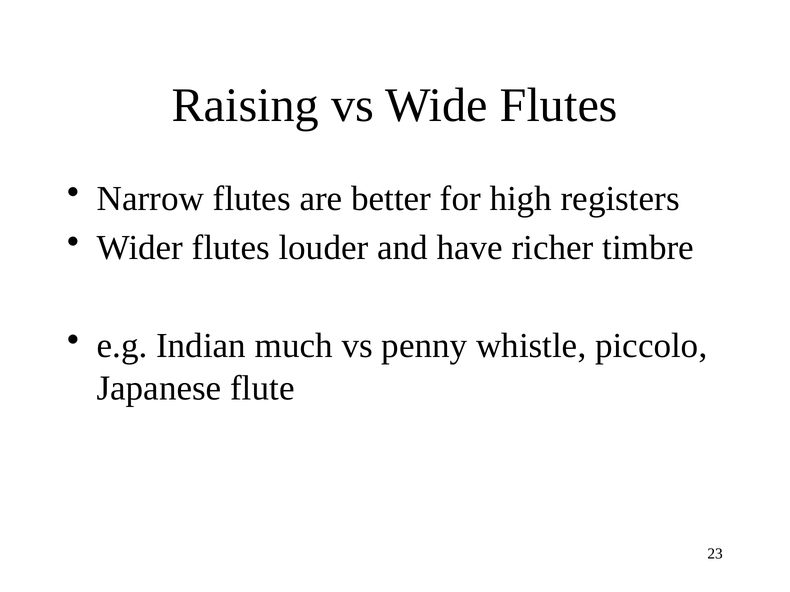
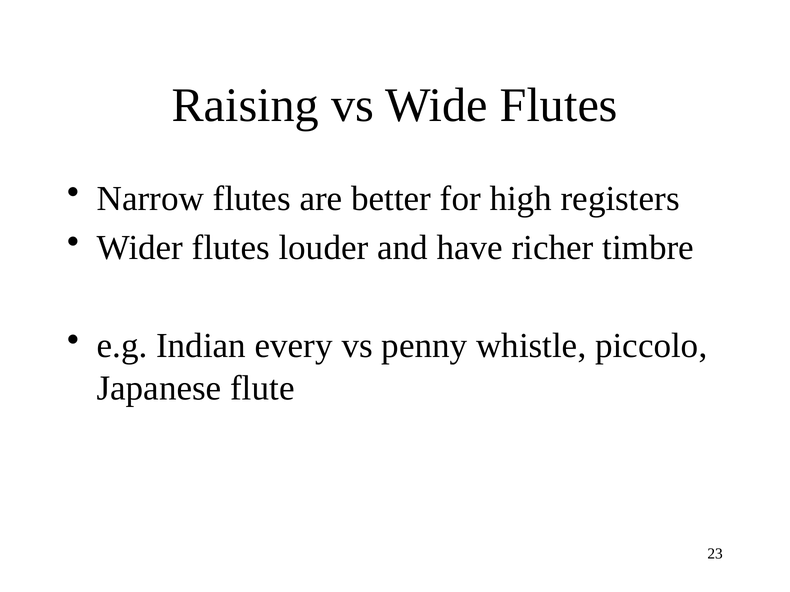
much: much -> every (294, 346)
